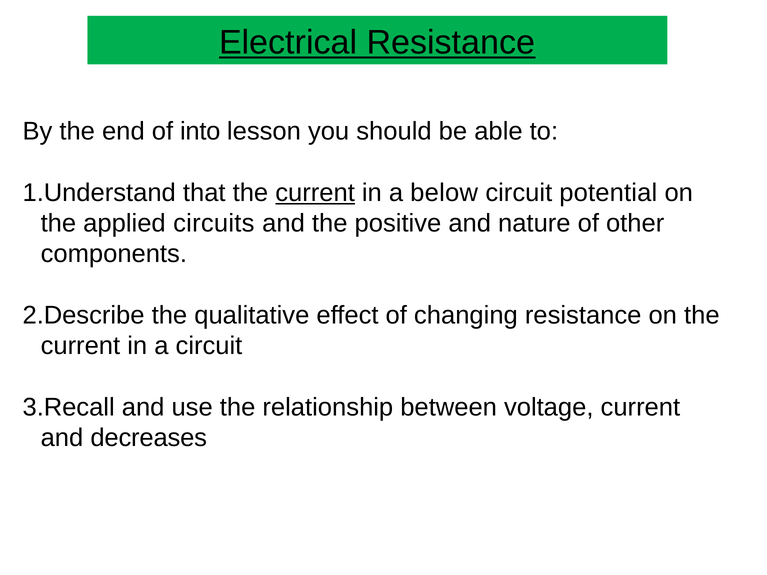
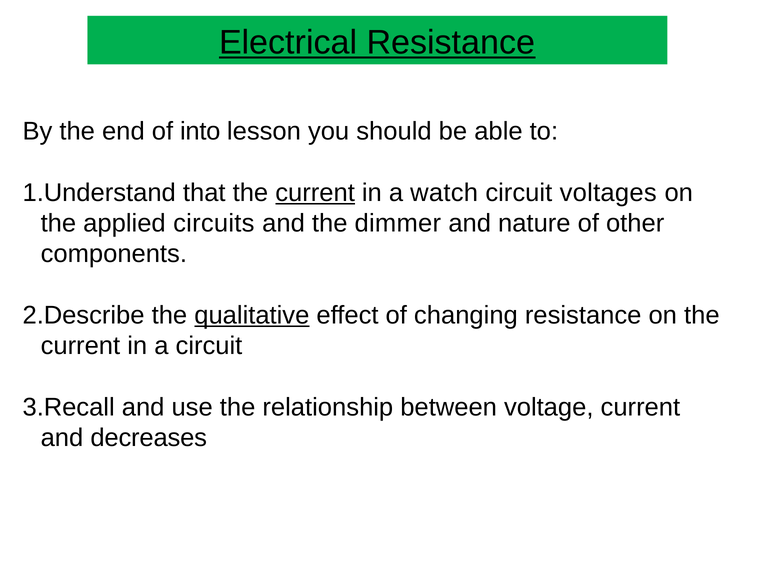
below: below -> watch (444, 193)
potential: potential -> voltages (608, 193)
positive: positive -> dimmer (398, 223)
qualitative underline: none -> present (252, 315)
